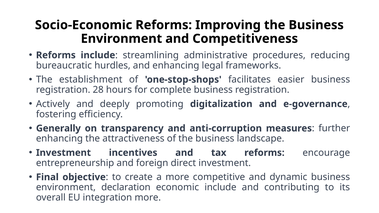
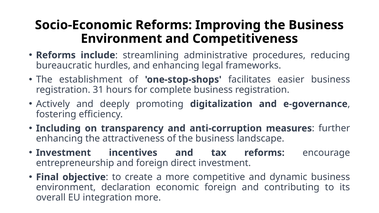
28: 28 -> 31 (98, 90)
Generally: Generally -> Including (58, 128)
economic include: include -> foreign (220, 187)
